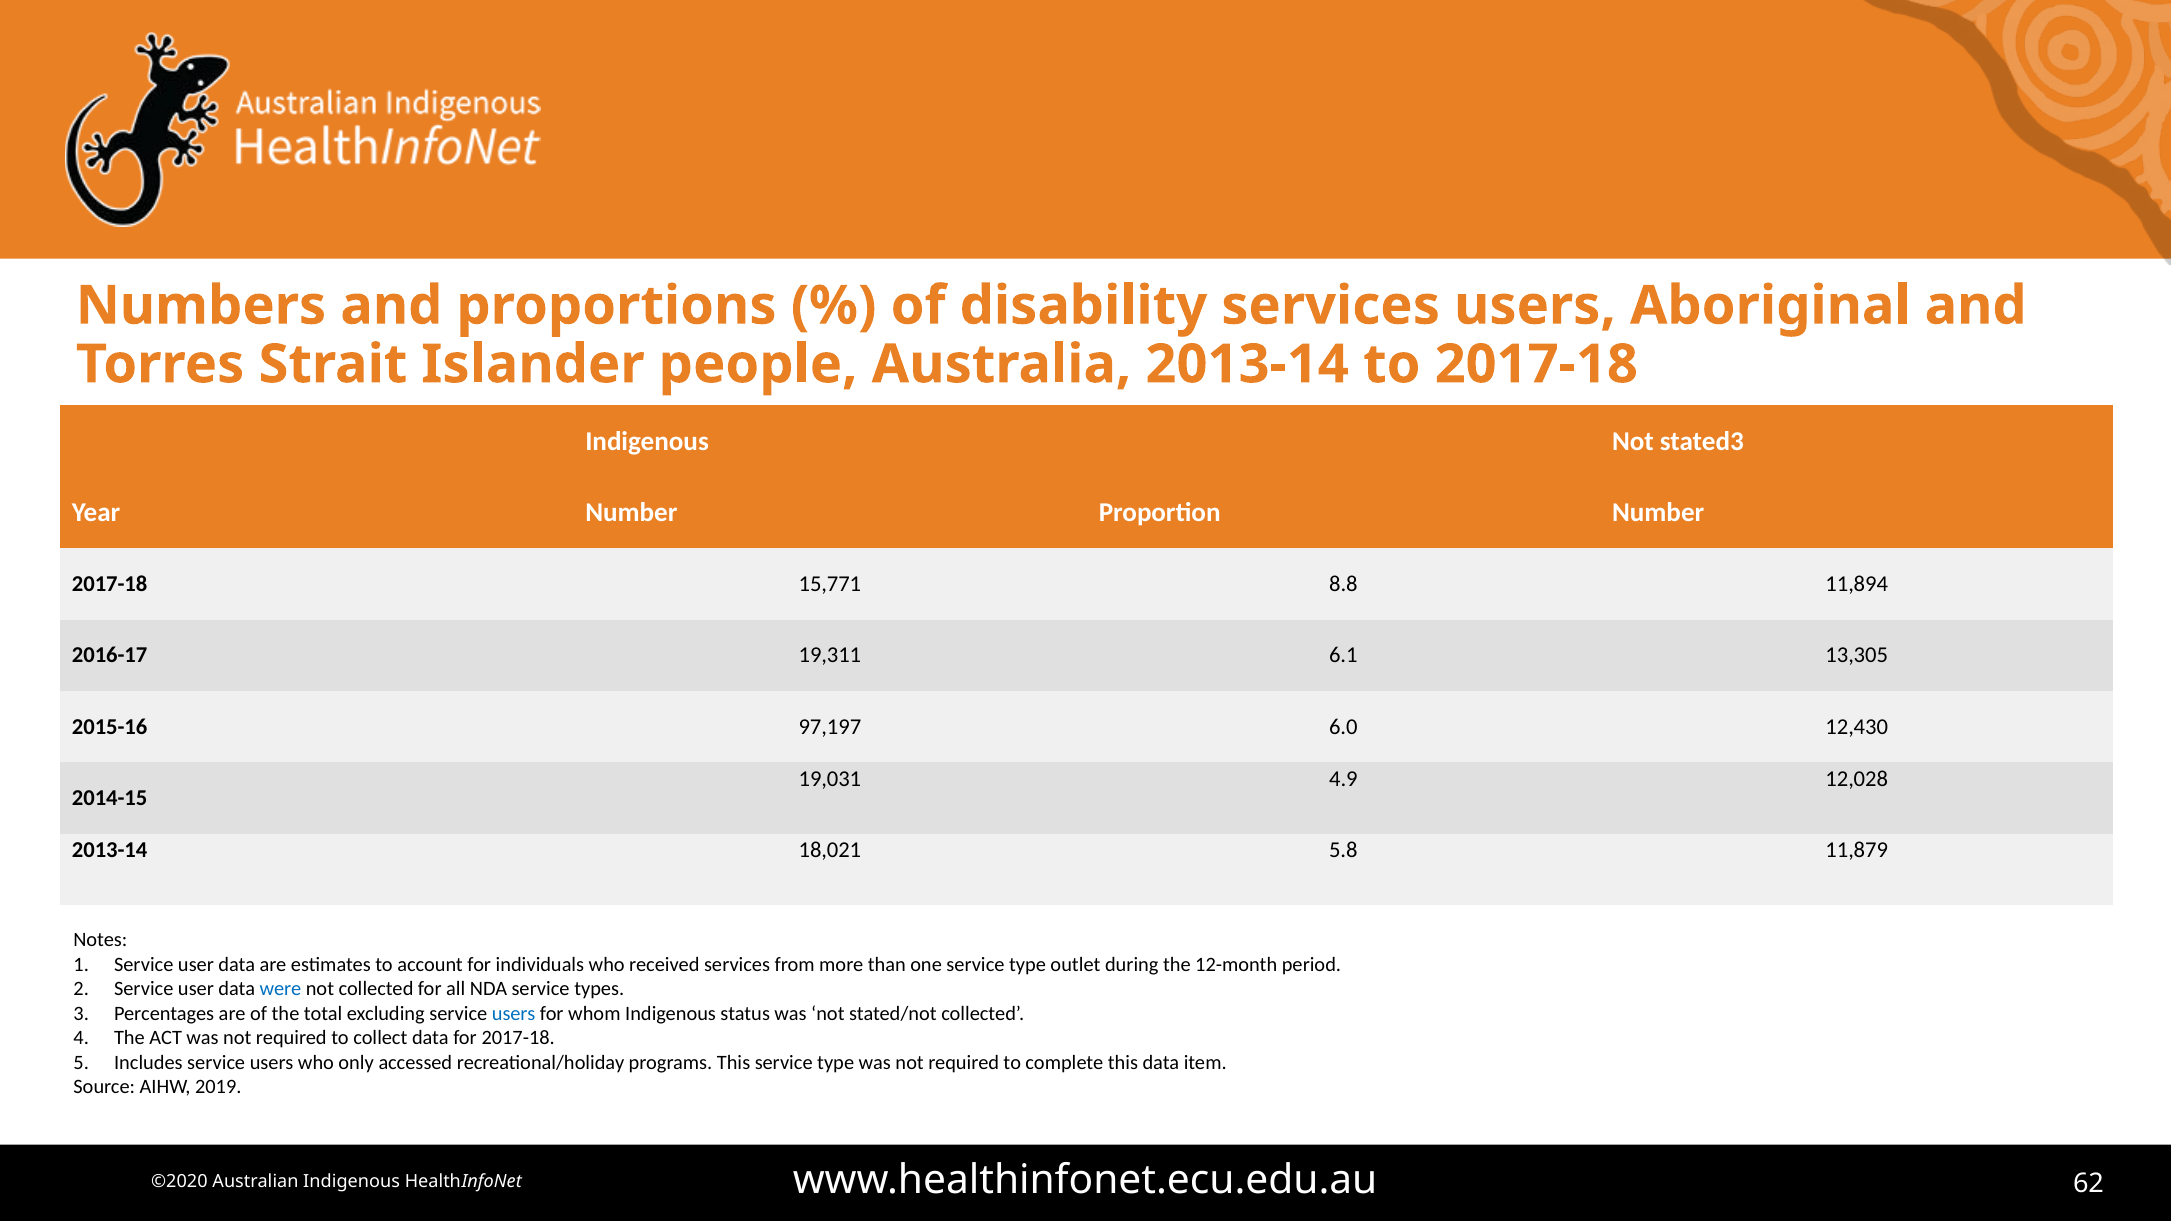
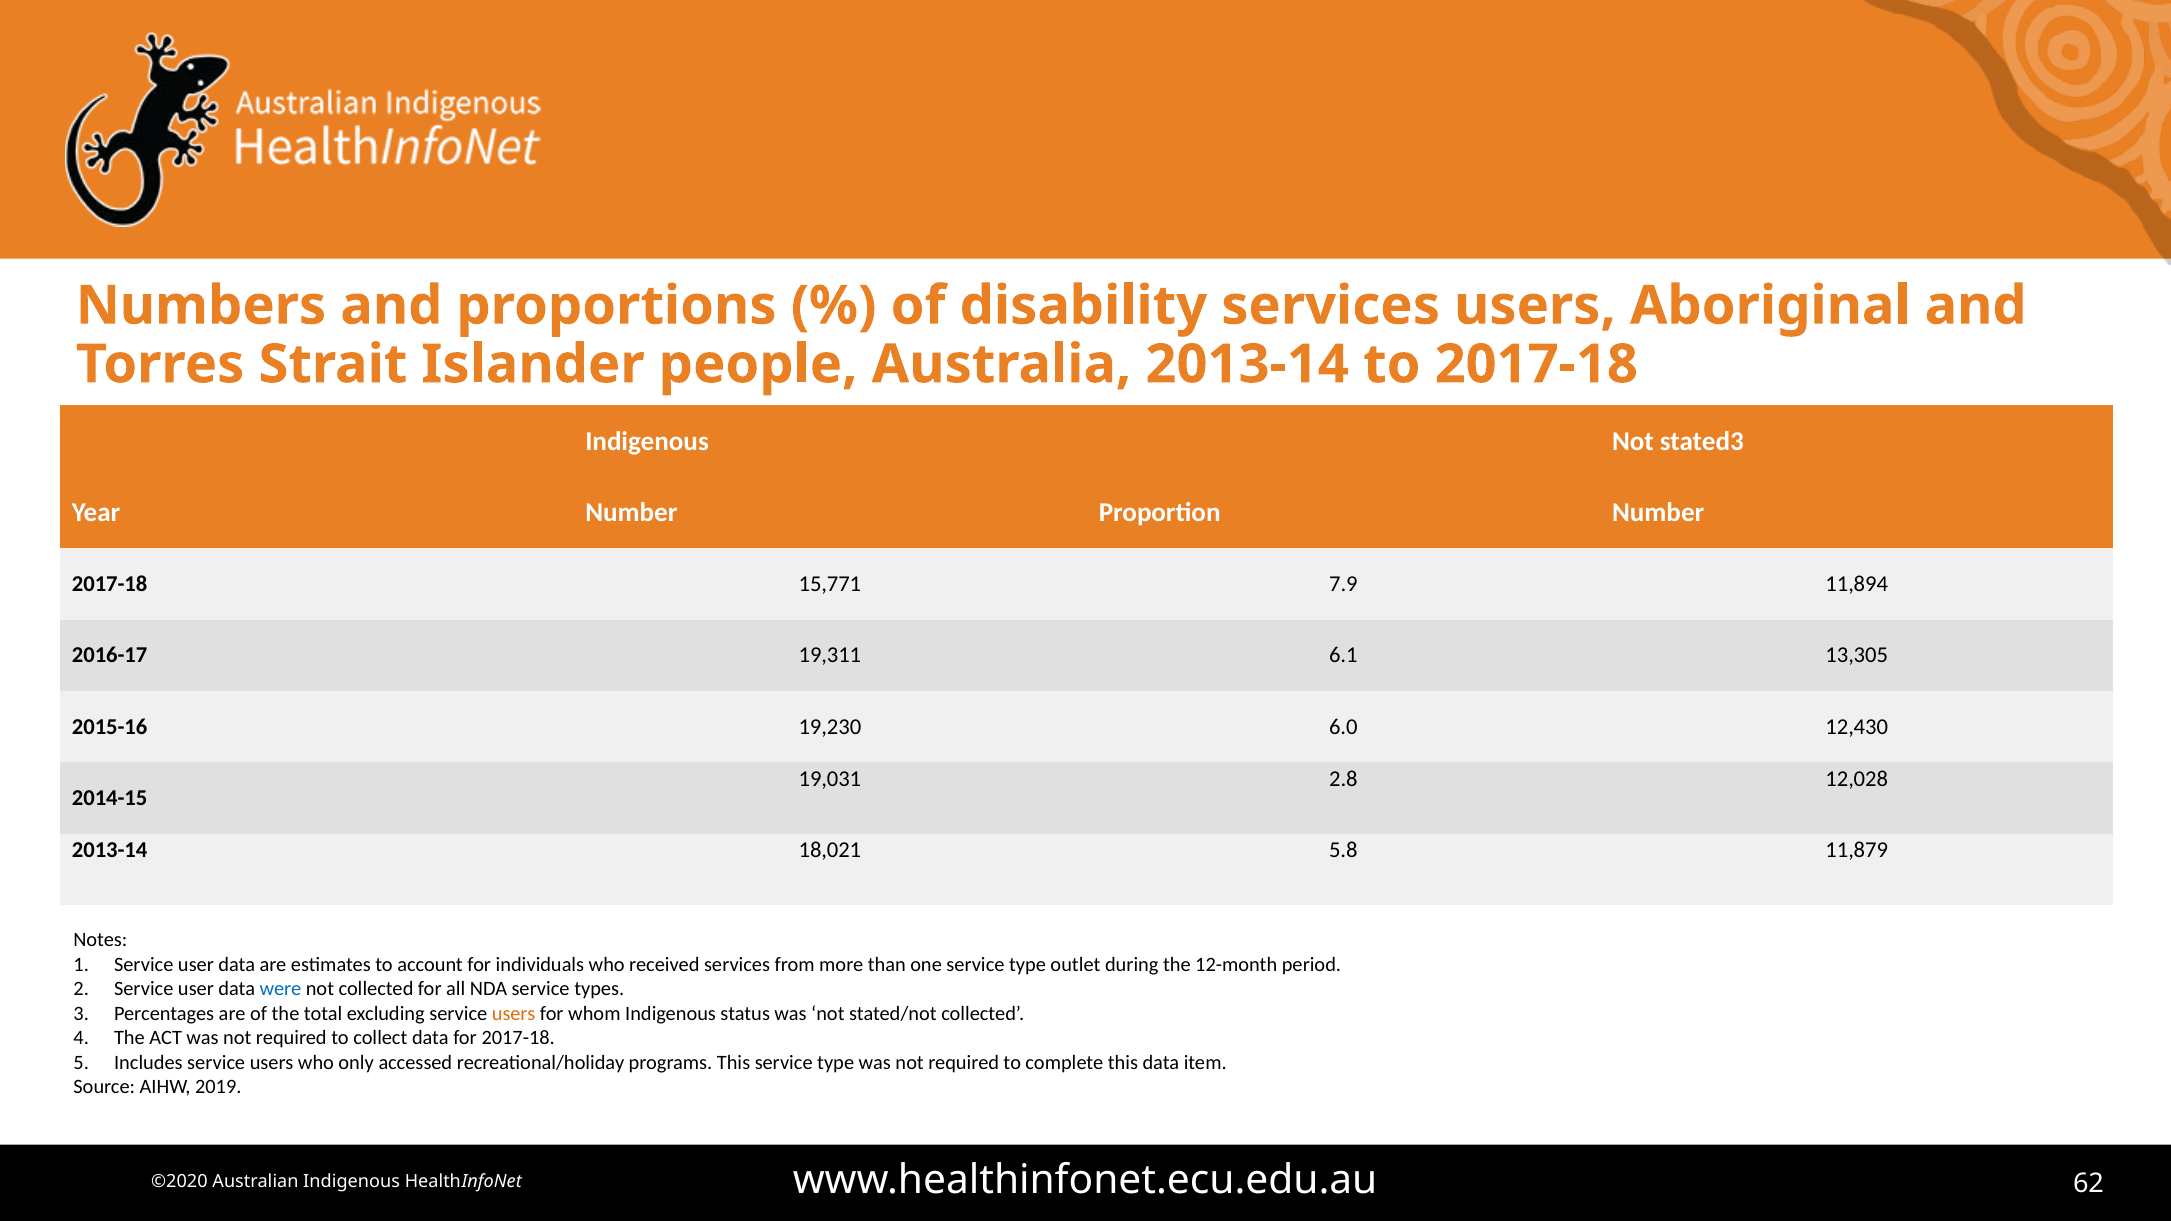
8.8: 8.8 -> 7.9 (1343, 584)
97,197: 97,197 -> 19,230 (830, 727)
4.9: 4.9 -> 2.8 (1343, 779)
users colour: blue -> orange (514, 1013)
